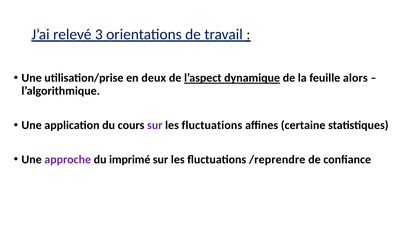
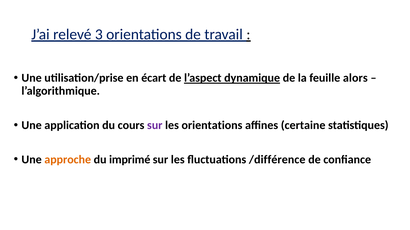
deux: deux -> écart (154, 78)
fluctuations: fluctuations -> orientations (212, 126)
approche colour: purple -> orange (68, 160)
/reprendre: /reprendre -> /différence (277, 160)
